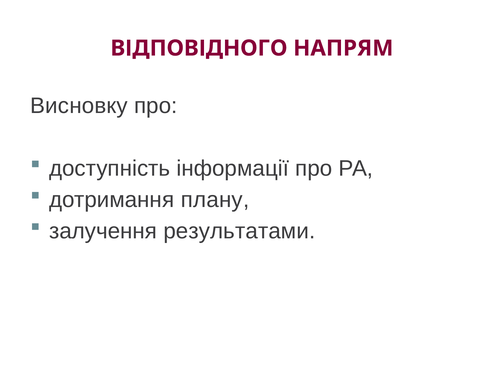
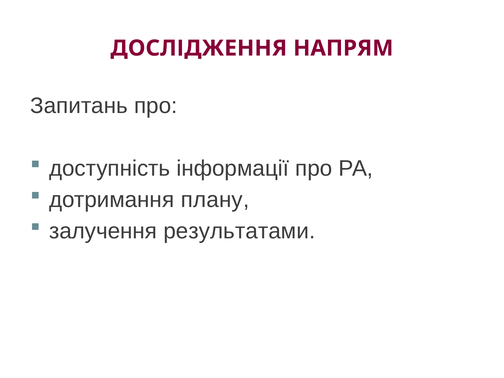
ВІДПОВІДНОГО: ВІДПОВІДНОГО -> ДОСЛІДЖЕННЯ (199, 48)
Висновку: Висновку -> Запитань (79, 106)
